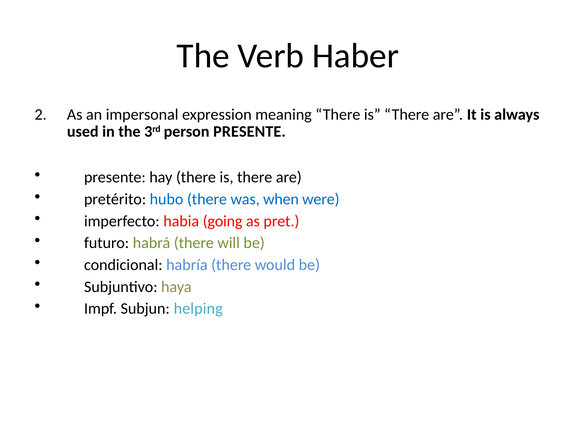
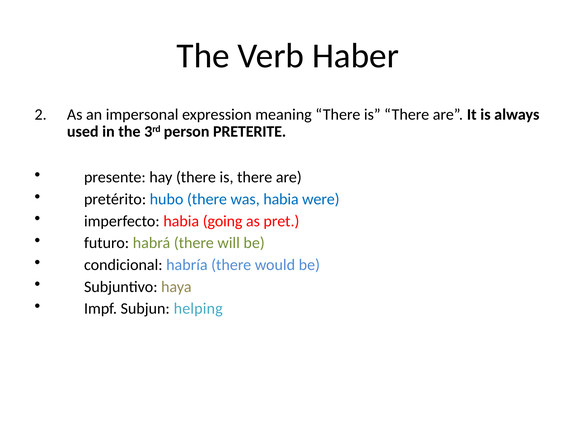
person PRESENTE: PRESENTE -> PRETERITE (250, 132)
was when: when -> habia (281, 199)
